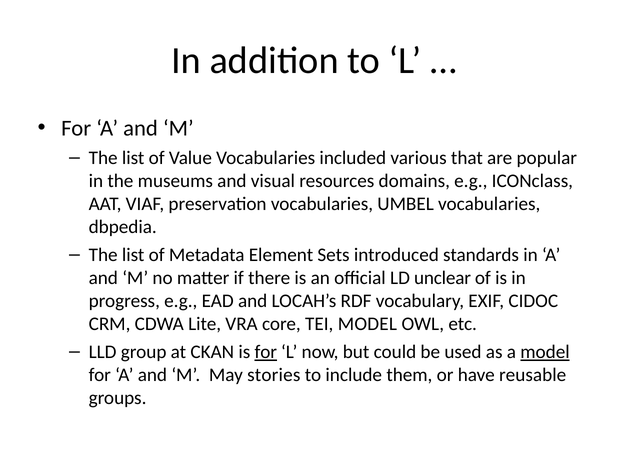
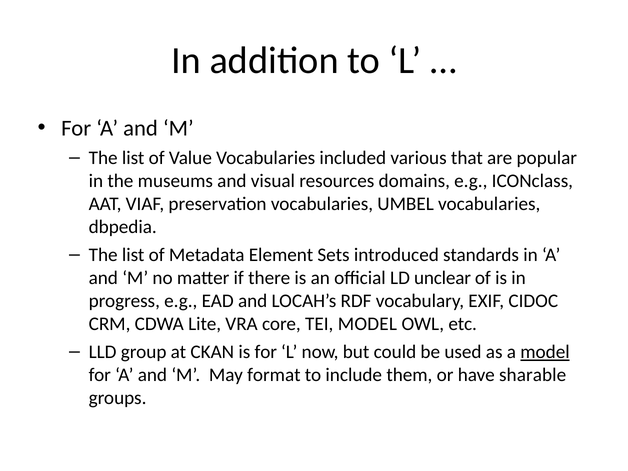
for underline: present -> none (266, 352)
stories: stories -> format (274, 375)
reusable: reusable -> sharable (533, 375)
